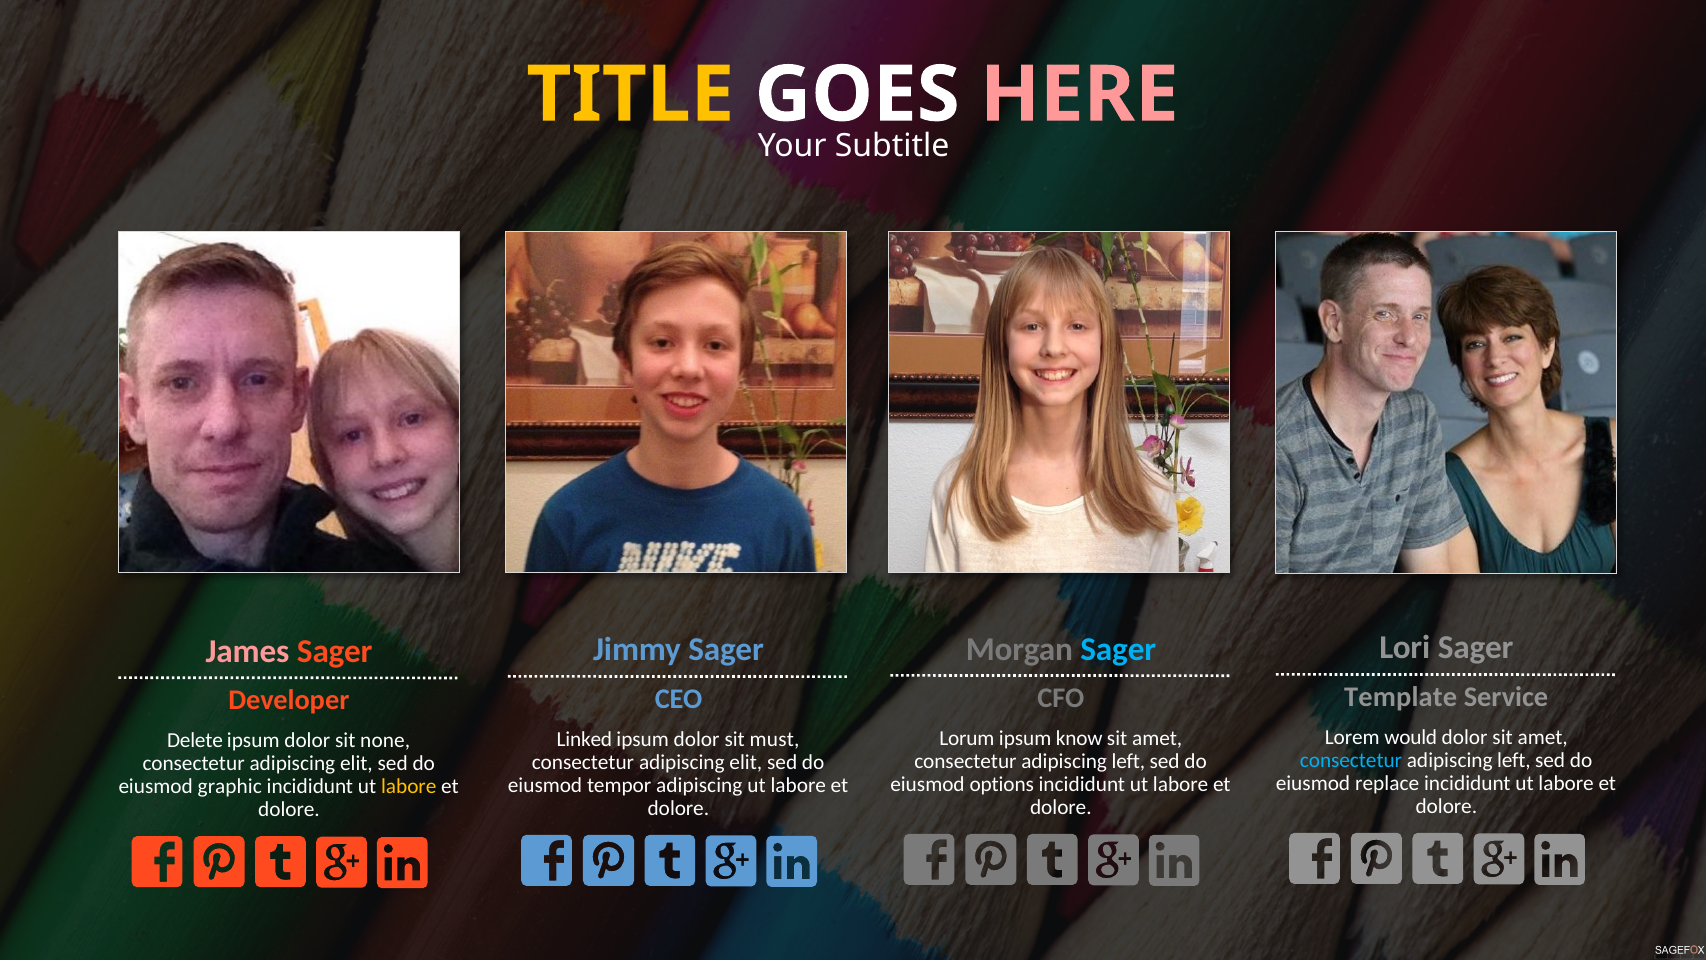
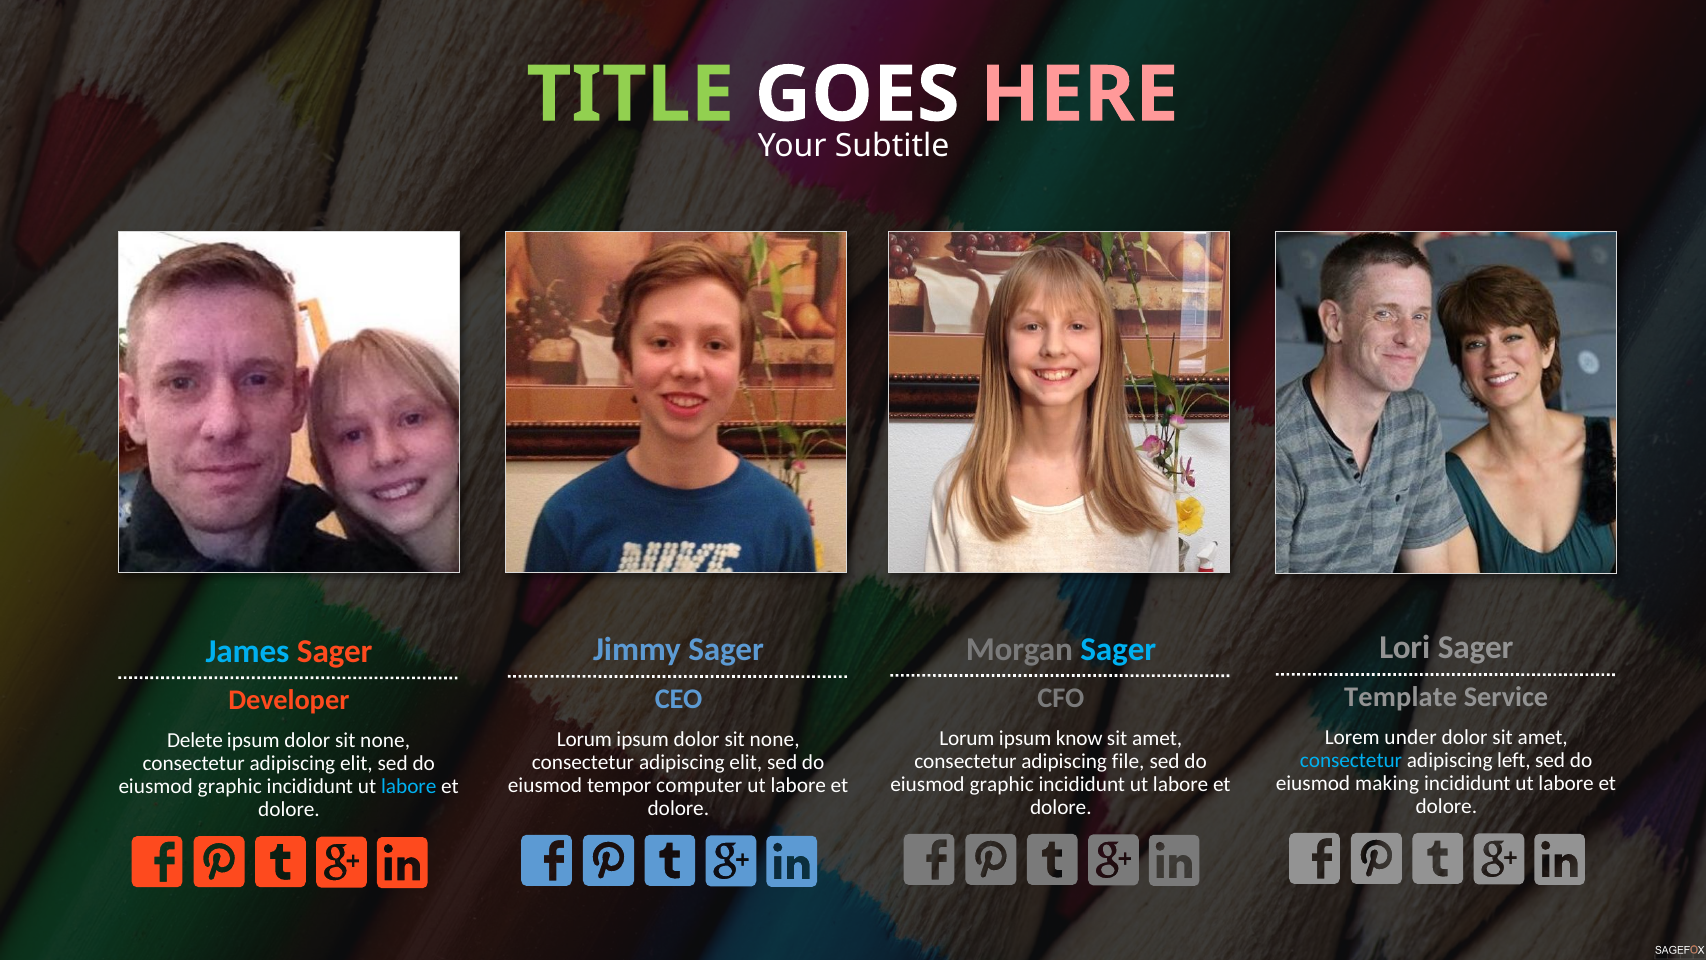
TITLE colour: yellow -> light green (630, 95)
James colour: pink -> light blue (247, 651)
would: would -> under (1411, 737)
Linked: Linked -> Lorum (584, 739)
must: must -> none (775, 739)
left: left -> file (1128, 761)
replace: replace -> making (1387, 783)
options: options -> graphic (1002, 784)
tempor adipiscing: adipiscing -> computer (699, 785)
labore colour: yellow -> light blue (409, 786)
